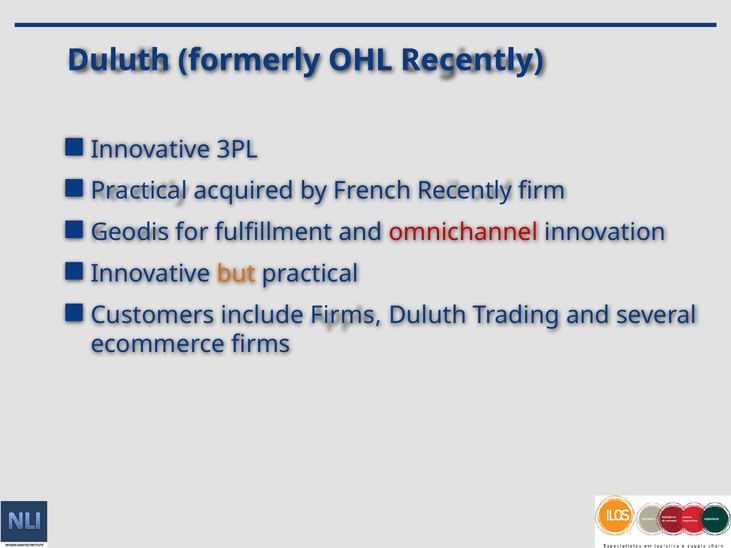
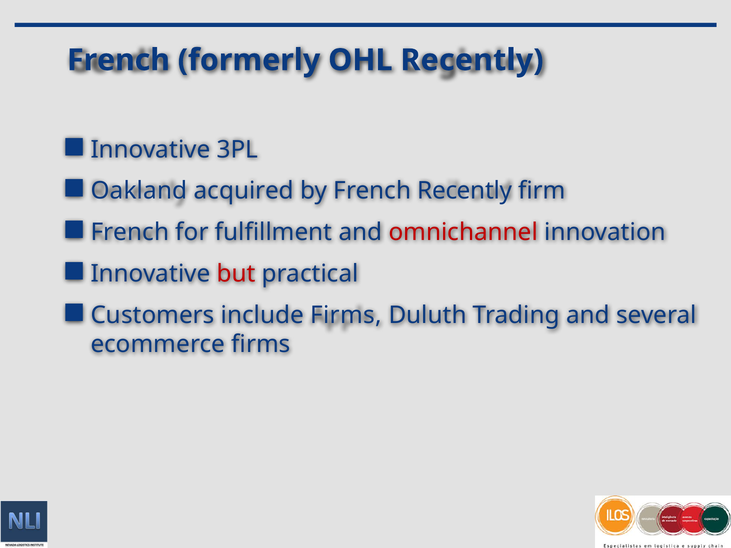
Duluth: Duluth -> French (118, 60)
Practical: Practical -> Oakland (139, 191)
Geodis: Geodis -> French (130, 232)
but colour: orange -> red (236, 274)
